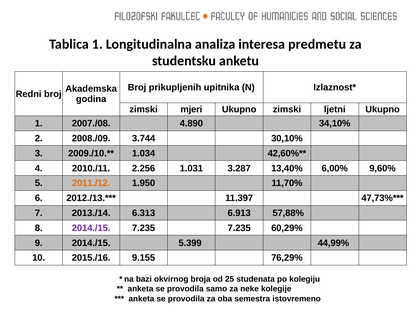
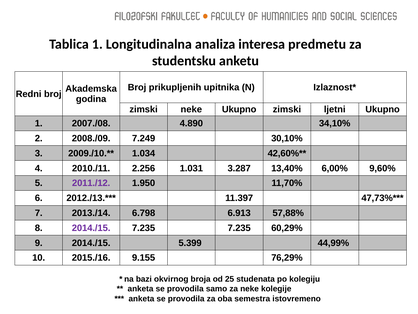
zimski mjeri: mjeri -> neke (191, 109)
3.744: 3.744 -> 7.249 (144, 138)
2011./12 colour: orange -> purple (91, 183)
6.313: 6.313 -> 6.798 (144, 213)
